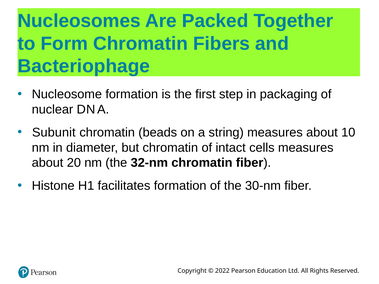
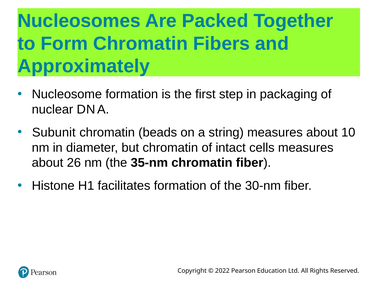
Bacteriophage: Bacteriophage -> Approximately (84, 66)
20: 20 -> 26 (74, 163)
32-nm: 32-nm -> 35-nm (149, 163)
